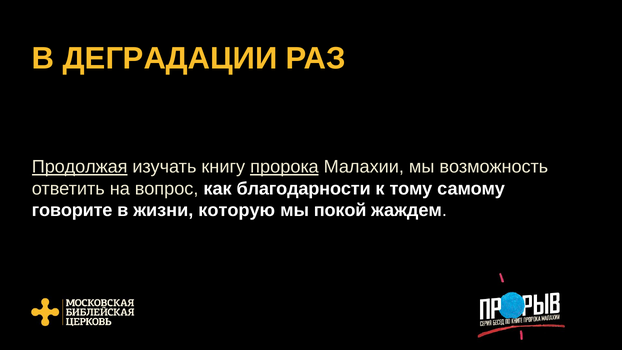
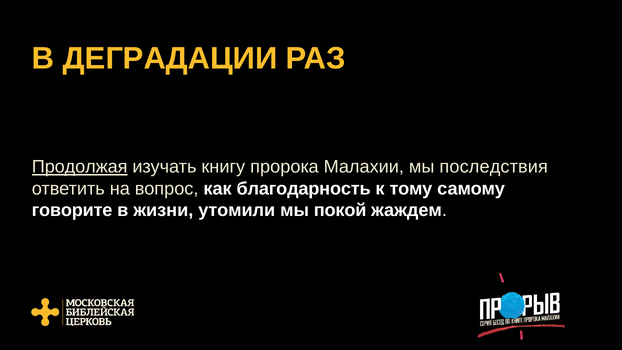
пророка underline: present -> none (284, 167)
возможность: возможность -> последствия (494, 167)
благодарности: благодарности -> благодарность (304, 189)
которую: которую -> утомили (237, 210)
